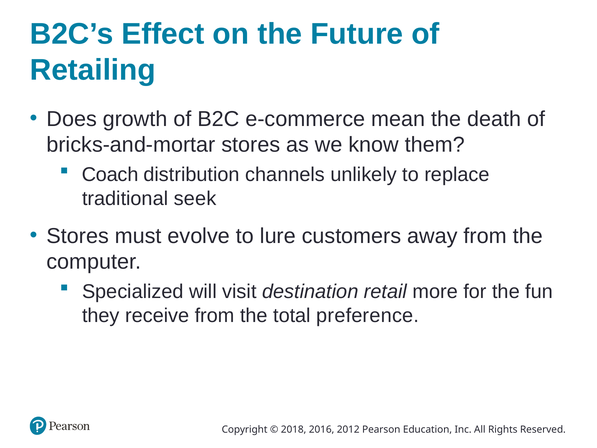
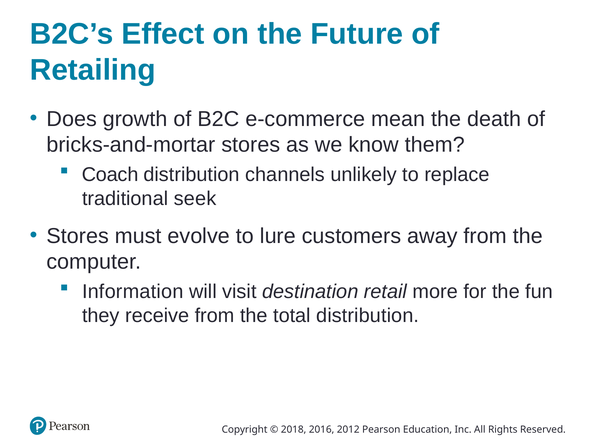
Specialized: Specialized -> Information (133, 291)
total preference: preference -> distribution (368, 315)
